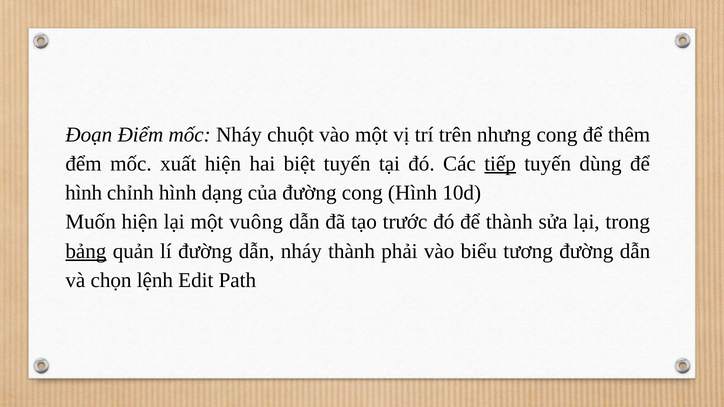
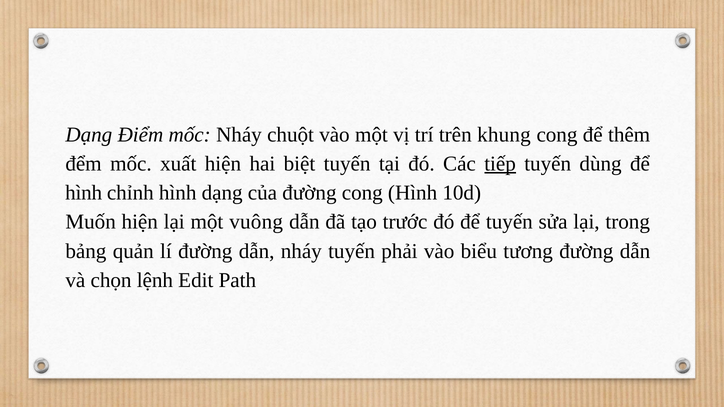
Đoạn: Đoạn -> Dạng (89, 135)
nhưng: nhưng -> khung (504, 135)
để thành: thành -> tuyến (509, 222)
bảng underline: present -> none (86, 251)
nháy thành: thành -> tuyến (352, 251)
